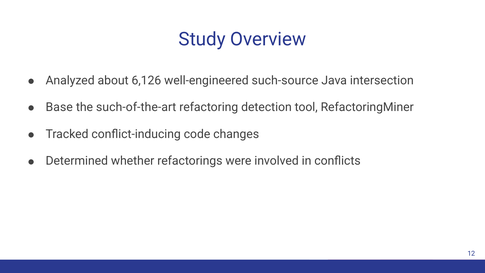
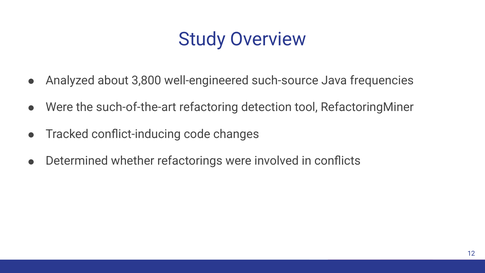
6,126: 6,126 -> 3,800 (146, 80)
intersection: intersection -> frequencies (382, 80)
Base: Base -> Were (59, 107)
